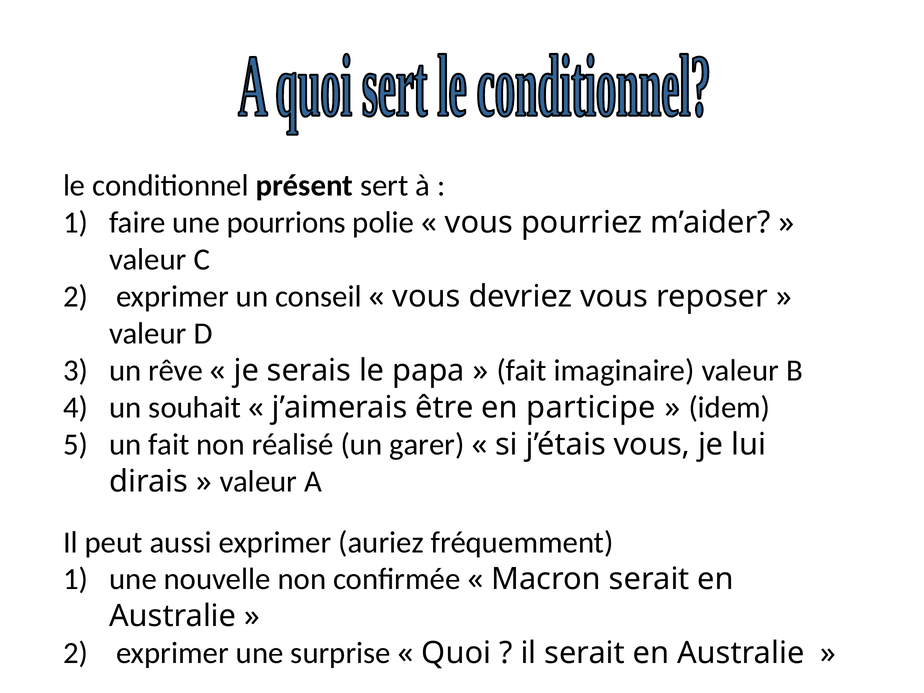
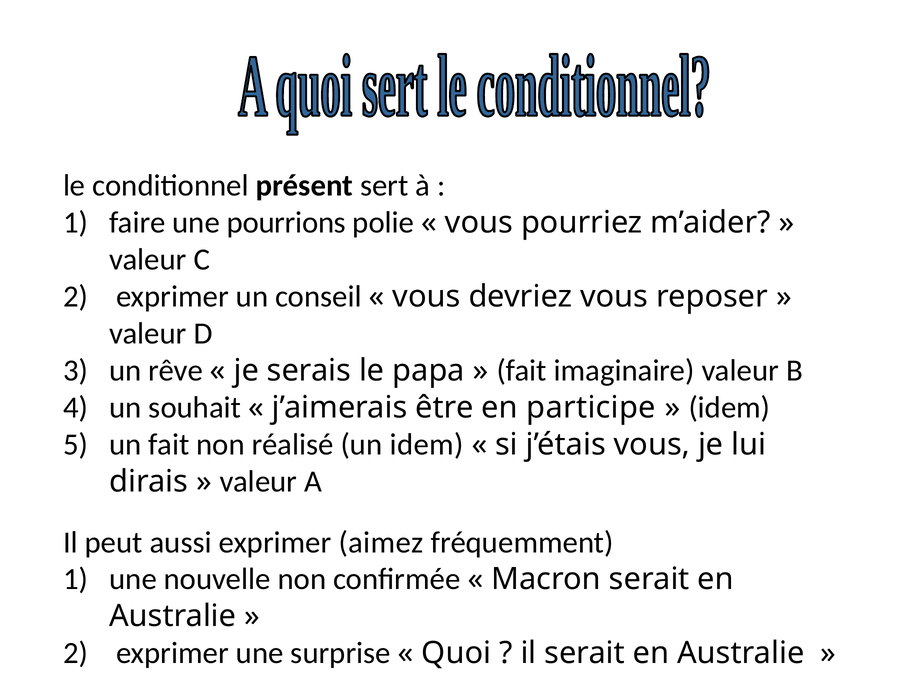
un garer: garer -> idem (427, 444)
auriez: auriez -> aimez (381, 542)
